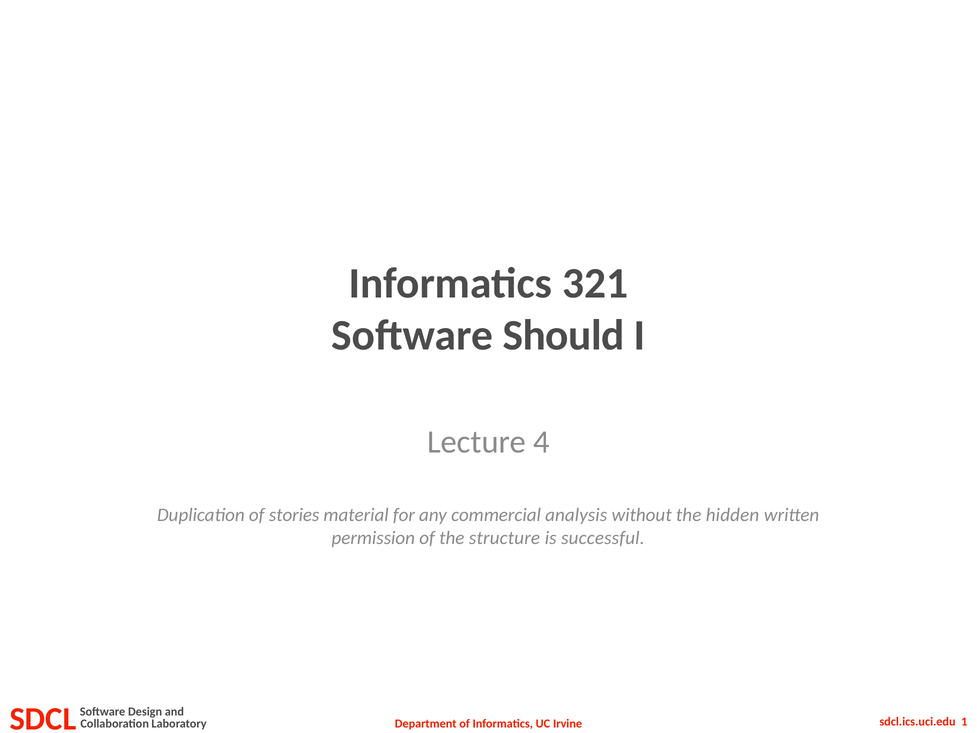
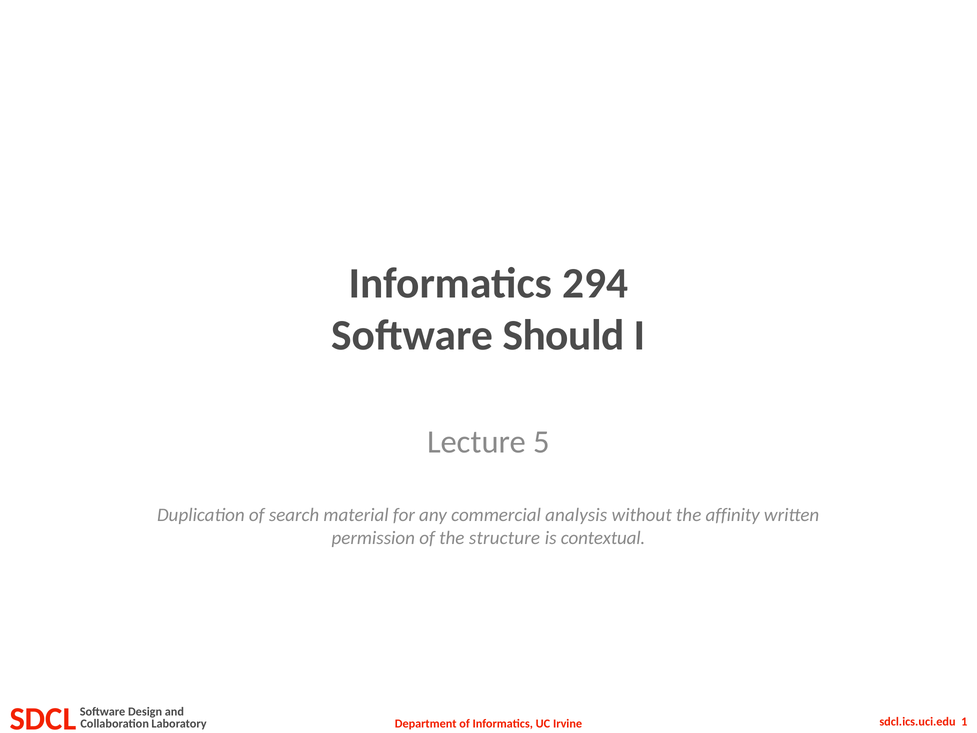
321: 321 -> 294 (595, 283)
4: 4 -> 5 (542, 442)
stories: stories -> search (294, 515)
hidden: hidden -> affinity (733, 515)
successful: successful -> contextual (603, 538)
